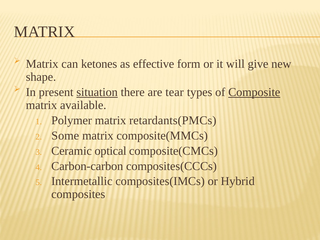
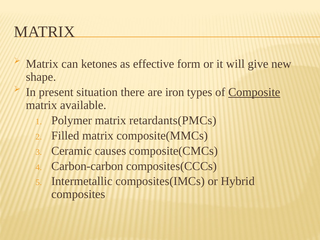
situation underline: present -> none (97, 92)
tear: tear -> iron (175, 92)
Some: Some -> Filled (65, 136)
optical: optical -> causes (111, 151)
